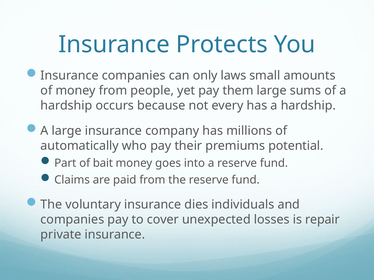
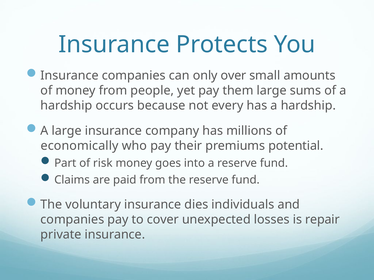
laws: laws -> over (233, 76)
automatically: automatically -> economically (80, 146)
bait: bait -> risk (103, 163)
